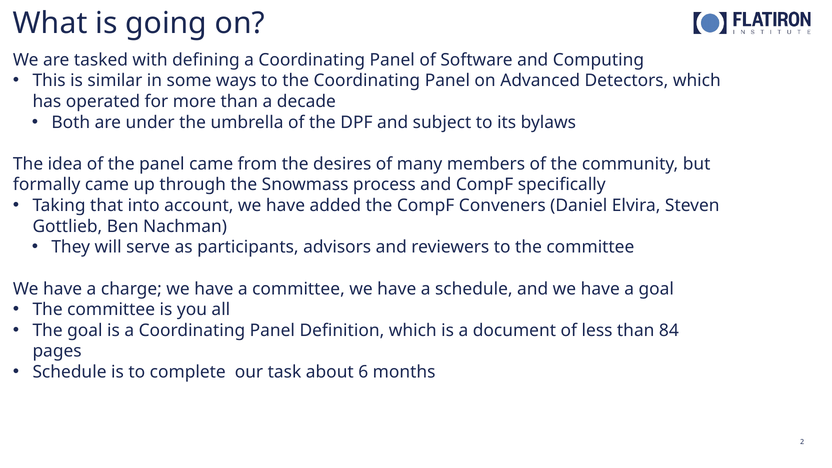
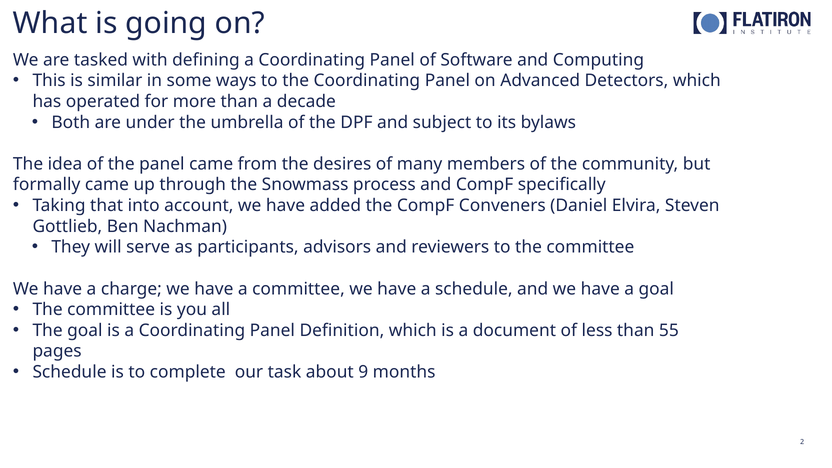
84: 84 -> 55 (669, 330)
6: 6 -> 9 (363, 372)
